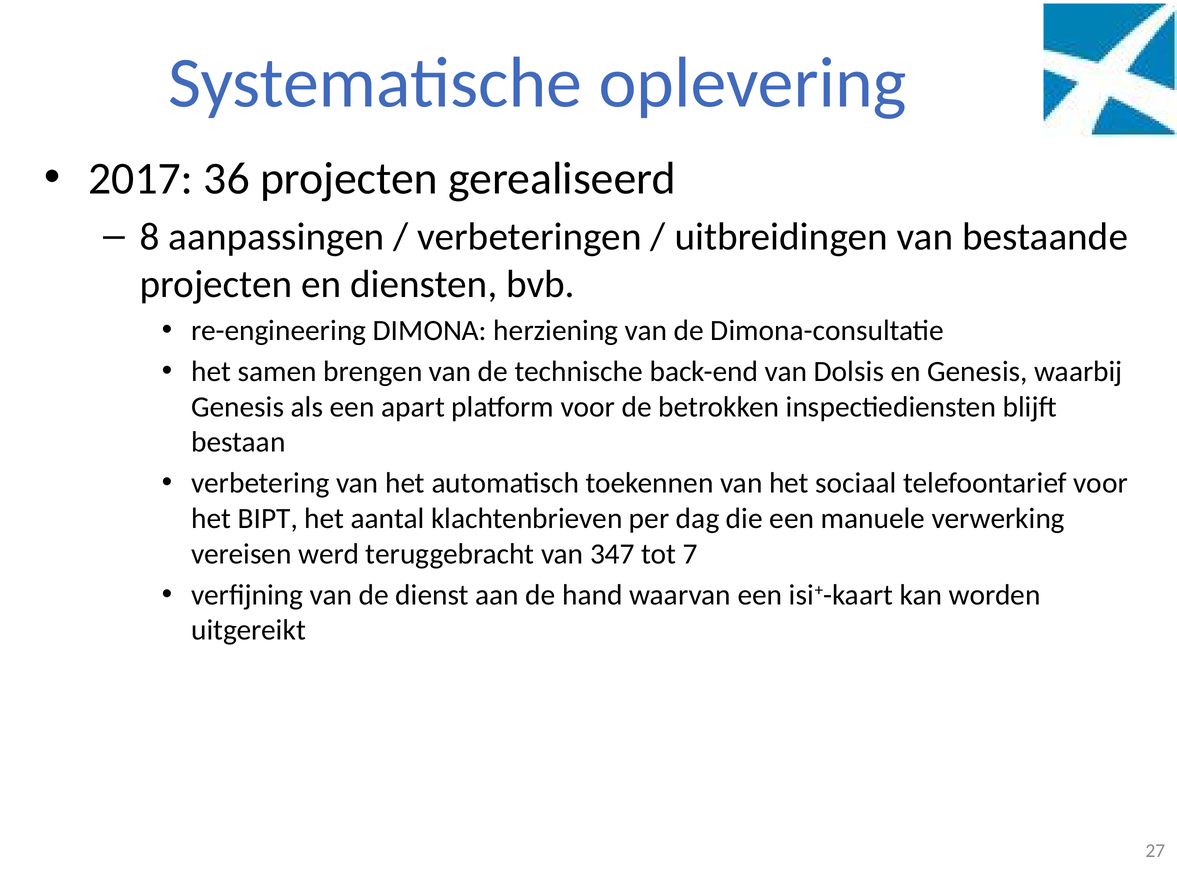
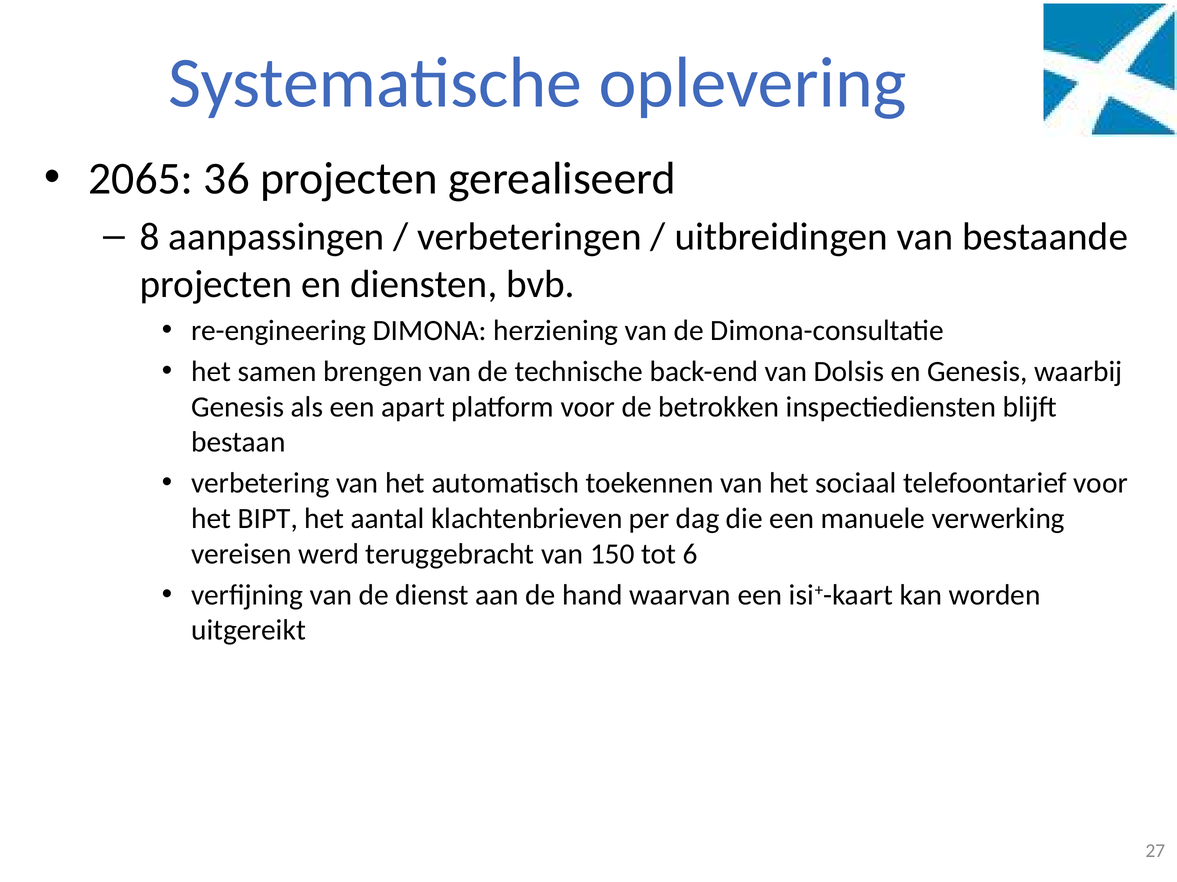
2017: 2017 -> 2065 (141, 179)
347: 347 -> 150 (612, 554)
7: 7 -> 6 (690, 554)
